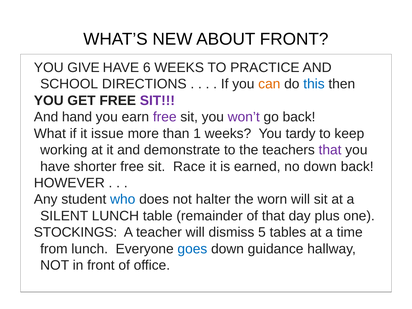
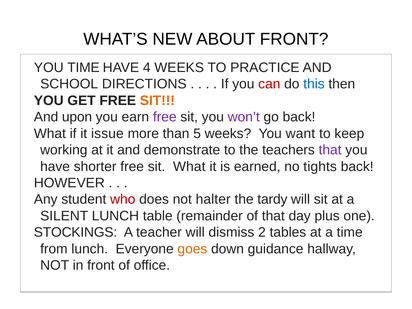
YOU GIVE: GIVE -> TIME (83, 68)
6: 6 -> 4 (147, 68)
can colour: orange -> red (269, 84)
SIT colour: purple -> orange (157, 101)
hand: hand -> upon (77, 117)
1: 1 -> 5 (197, 134)
tardy: tardy -> want (300, 134)
sit Race: Race -> What (189, 166)
no down: down -> tights (320, 166)
who colour: blue -> red (123, 199)
worn: worn -> tardy (272, 199)
5: 5 -> 2 (262, 232)
goes colour: blue -> orange (192, 249)
